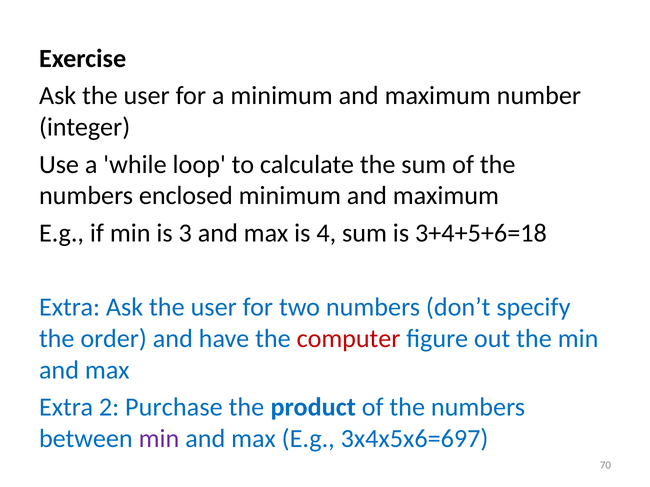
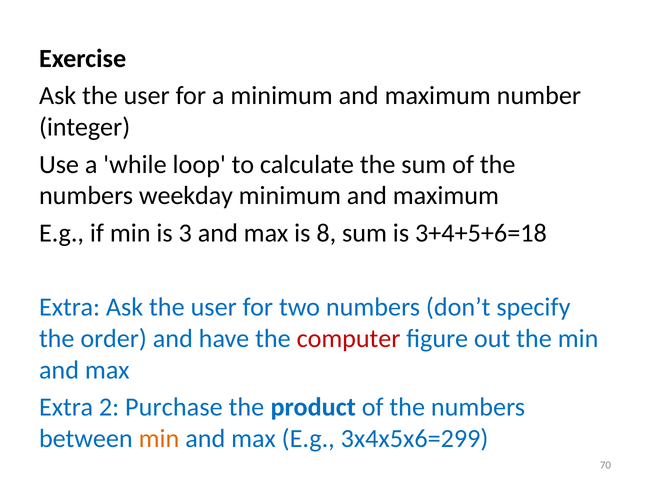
enclosed: enclosed -> weekday (186, 196)
4: 4 -> 8 (326, 233)
min colour: purple -> orange (159, 439)
3x4x5x6=697: 3x4x5x6=697 -> 3x4x5x6=299 (415, 439)
